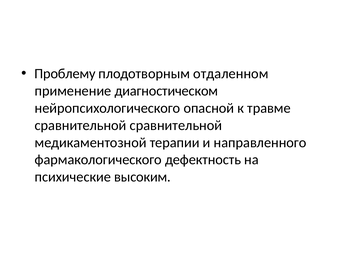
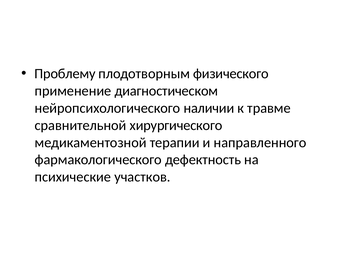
отдаленном: отдаленном -> физического (231, 73)
опасной: опасной -> наличии (209, 108)
сравнительной сравнительной: сравнительной -> хирургического (176, 125)
высоким: высоким -> участков (142, 176)
